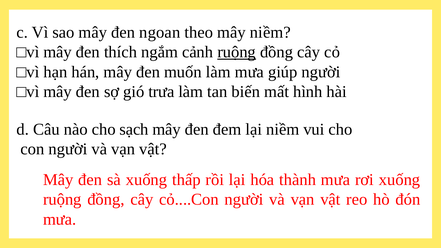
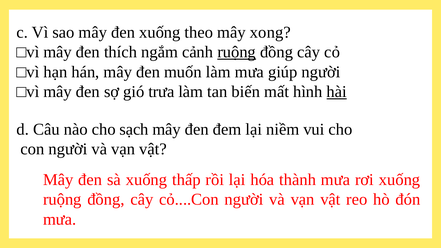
đen ngoan: ngoan -> xuống (160, 32)
mây niềm: niềm -> xong (270, 32)
hài underline: none -> present (337, 92)
